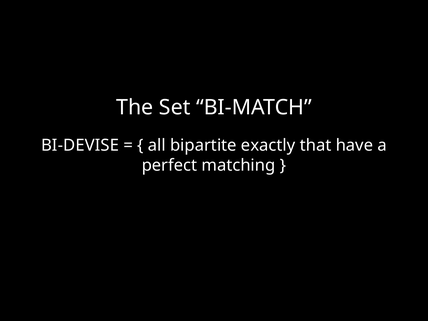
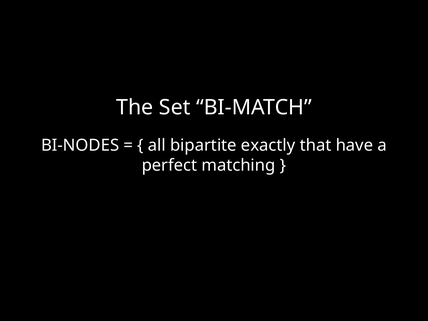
BI-DEVISE: BI-DEVISE -> BI-NODES (80, 146)
